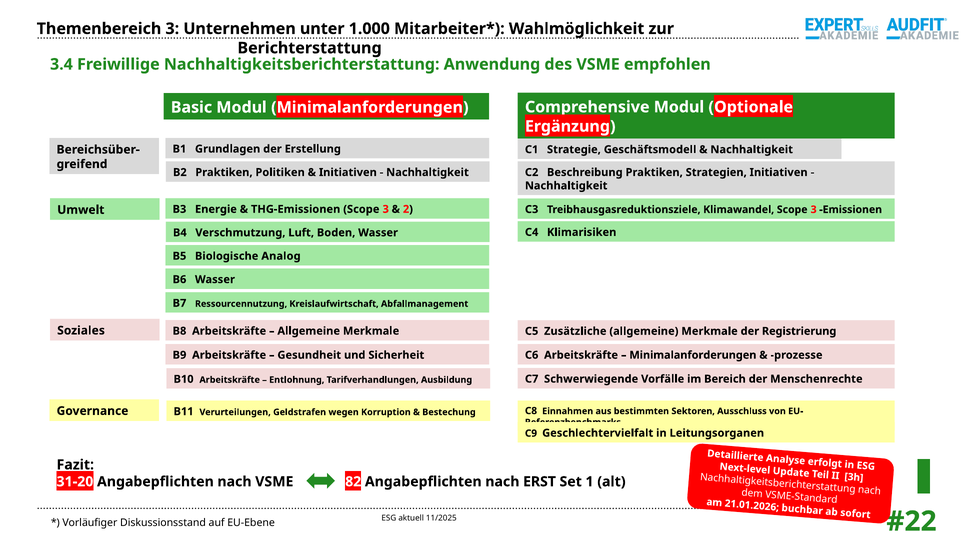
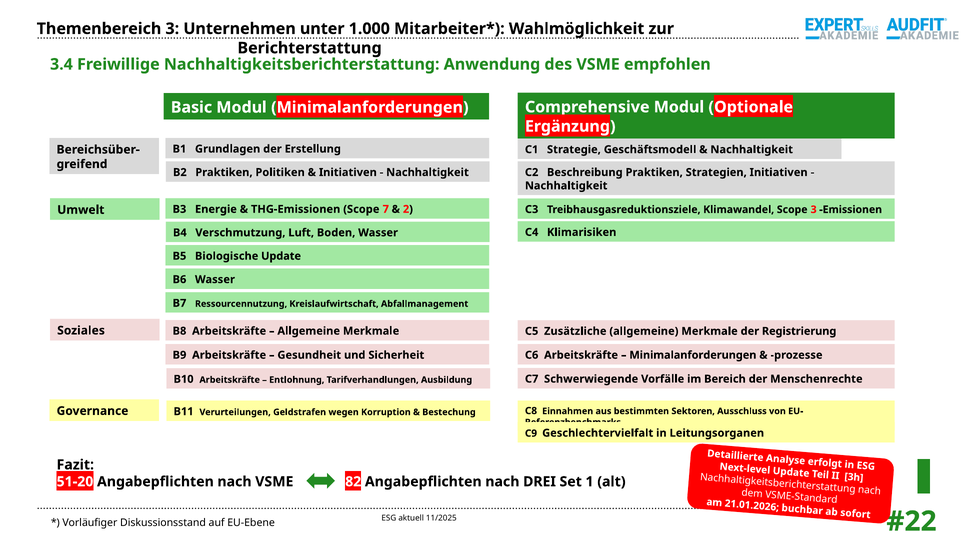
THG-Emissionen Scope 3: 3 -> 7 (386, 209)
Biologische Analog: Analog -> Update (281, 256)
31-20: 31-20 -> 51-20 (75, 482)
ERST: ERST -> DREI (539, 482)
